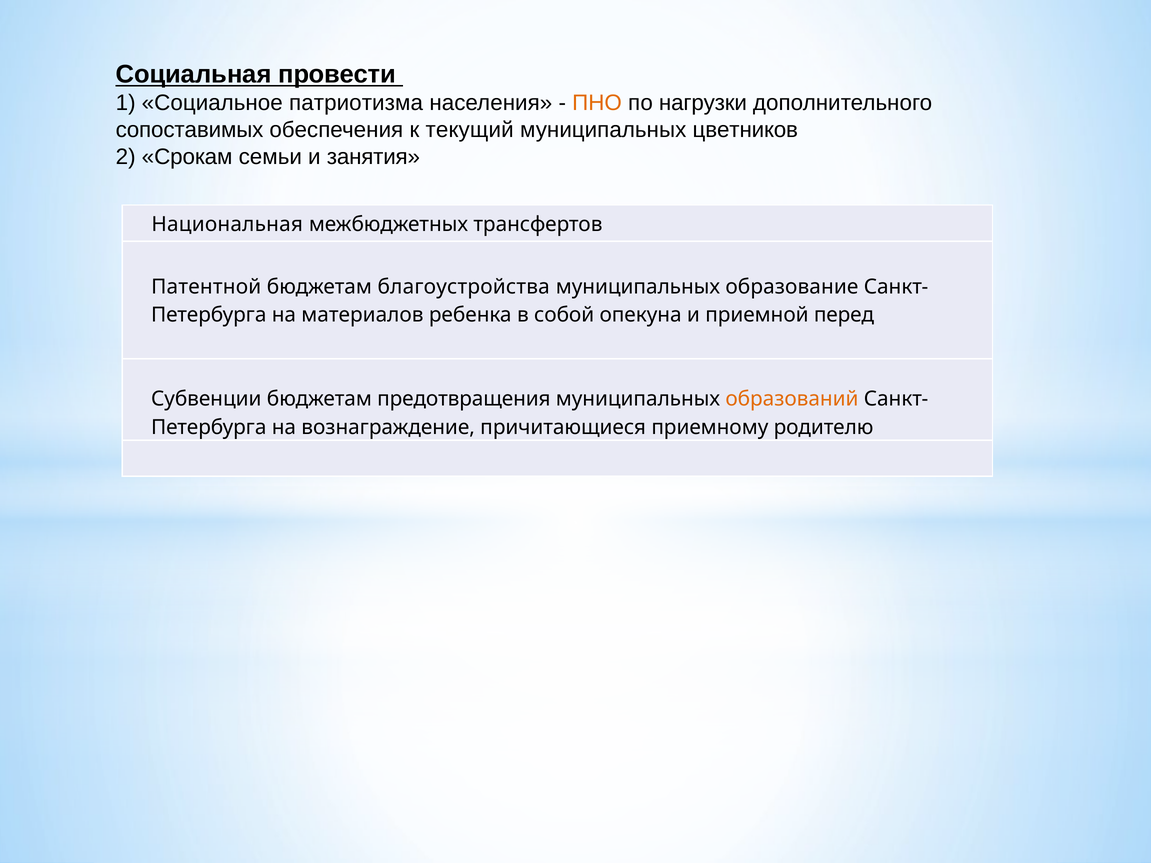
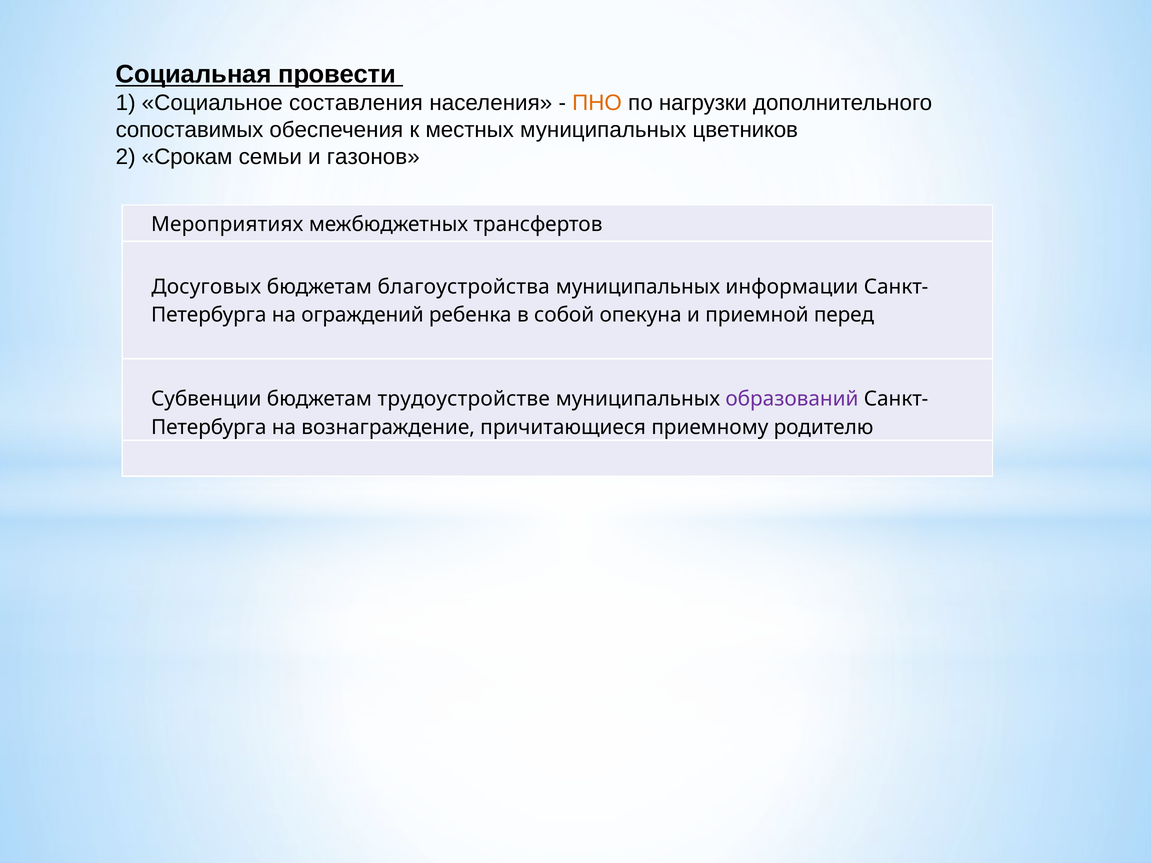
патриотизма: патриотизма -> составления (356, 103)
текущий: текущий -> местных (470, 130)
занятия: занятия -> газонов (373, 157)
Национальная: Национальная -> Мероприятиях (227, 224)
Патентной: Патентной -> Досуговых (206, 287)
образование: образование -> информации (792, 287)
материалов: материалов -> ограждений (363, 315)
предотвращения: предотвращения -> трудоустройстве (464, 399)
образований colour: orange -> purple (792, 399)
